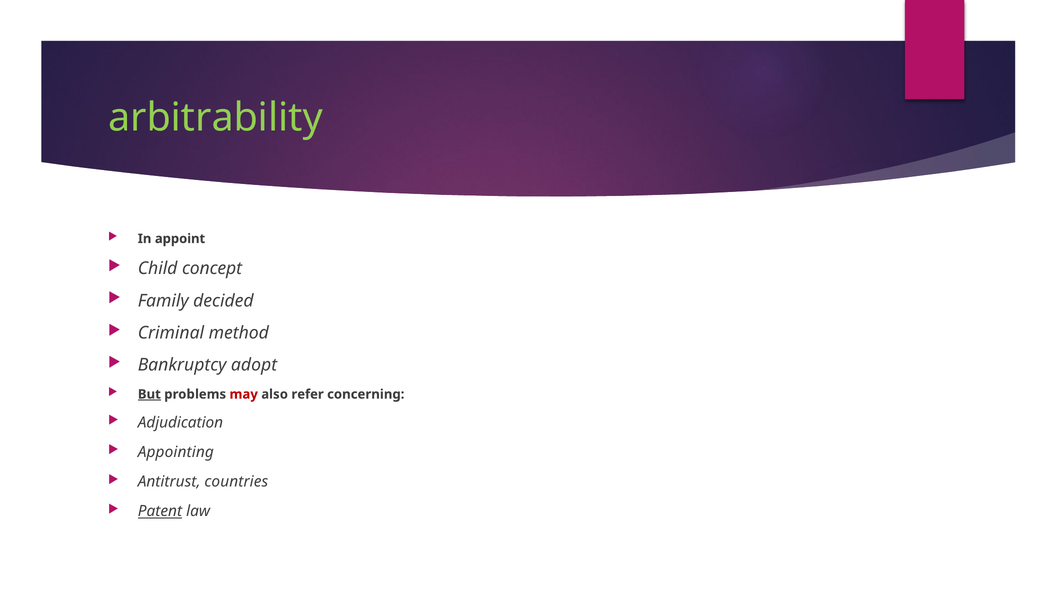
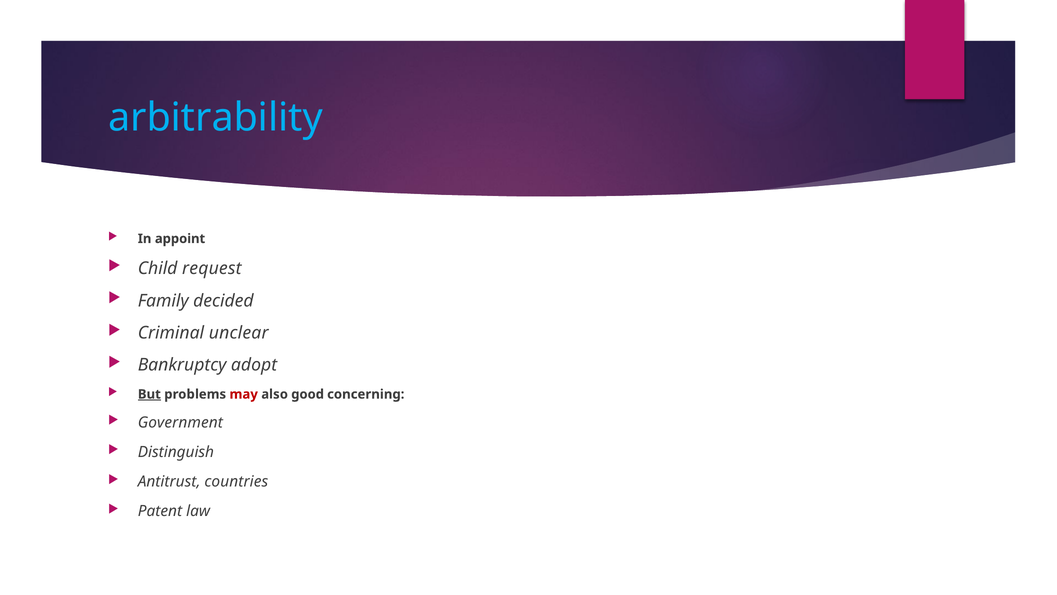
arbitrability colour: light green -> light blue (215, 118)
concept: concept -> request (212, 268)
method: method -> unclear (239, 333)
refer: refer -> good (308, 394)
Adjudication: Adjudication -> Government (180, 422)
Appointing: Appointing -> Distinguish (176, 452)
Patent underline: present -> none (160, 511)
